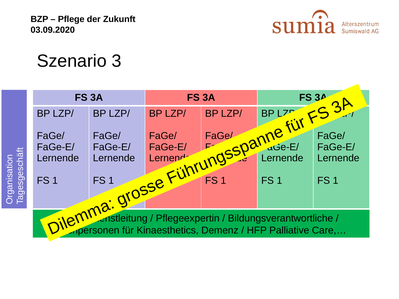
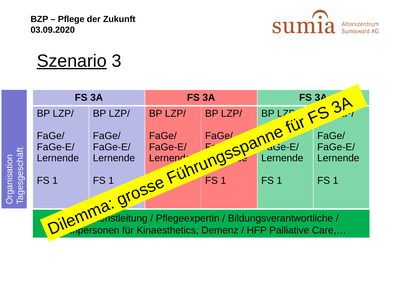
Szenario underline: none -> present (72, 61)
